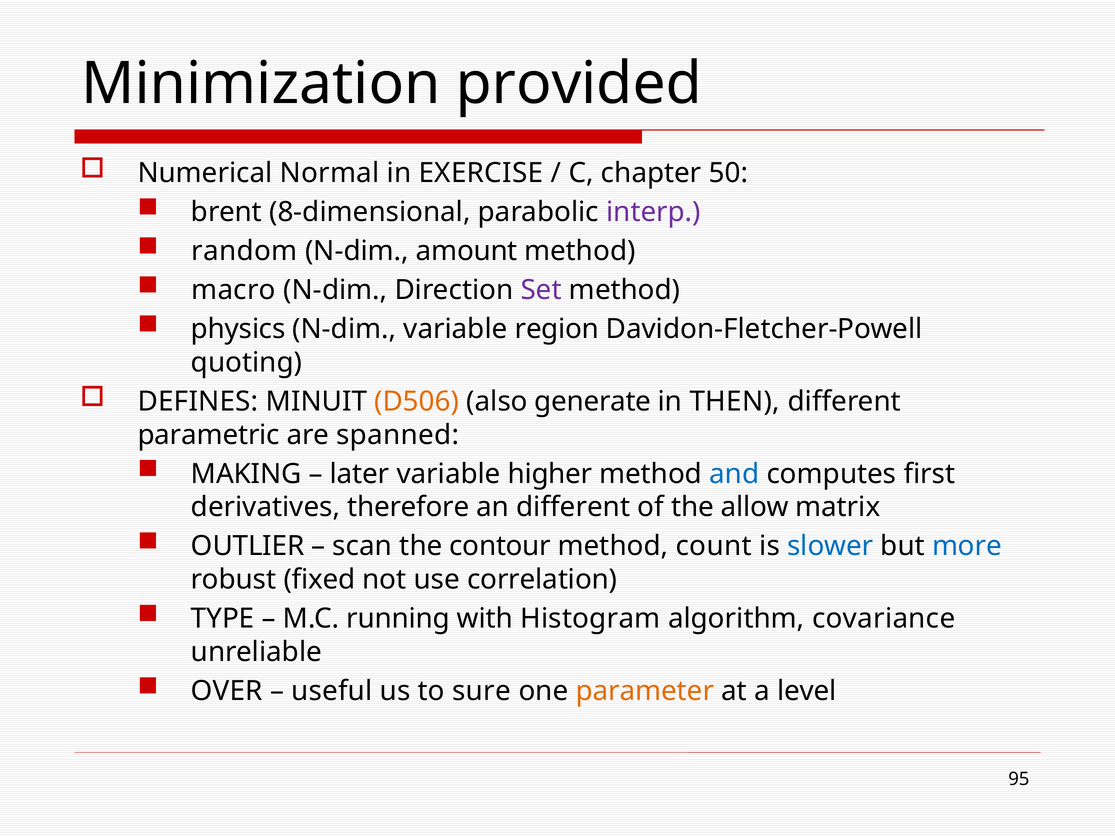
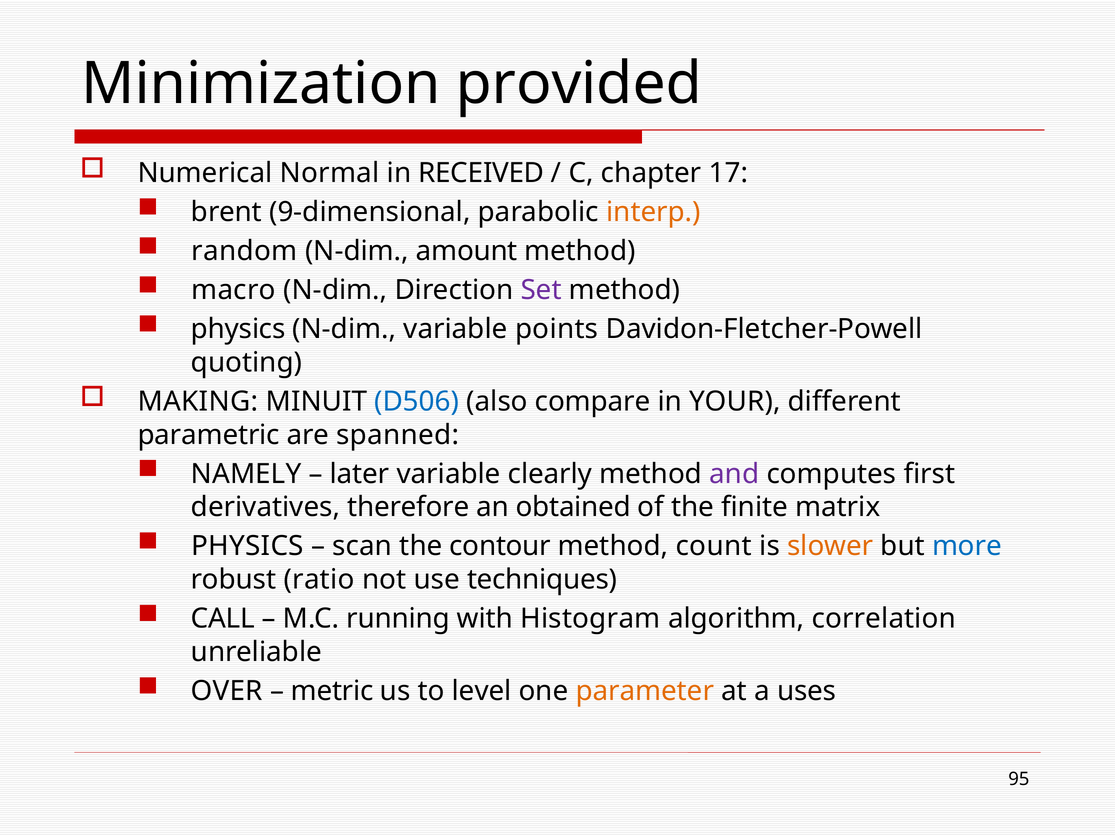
EXERCISE: EXERCISE -> RECEIVED (481, 173)
50: 50 -> 17 (728, 173)
8-dimensional: 8-dimensional -> 9-dimensional (370, 212)
interp colour: purple -> orange (653, 212)
region: region -> points (557, 329)
DEFINES: DEFINES -> MAKING (198, 402)
D506 colour: orange -> blue (417, 402)
generate: generate -> compare (593, 402)
THEN: THEN -> YOUR (735, 402)
MAKING: MAKING -> NAMELY (246, 474)
higher: higher -> clearly (550, 474)
and colour: blue -> purple (734, 474)
an different: different -> obtained (573, 507)
allow: allow -> finite (755, 507)
OUTLIER: OUTLIER -> PHYSICS (247, 546)
slower colour: blue -> orange (830, 546)
fixed: fixed -> ratio (319, 580)
correlation: correlation -> techniques (542, 580)
TYPE: TYPE -> CALL (223, 619)
covariance: covariance -> correlation (884, 619)
useful: useful -> metric (332, 691)
sure: sure -> level (482, 691)
level: level -> uses (807, 691)
